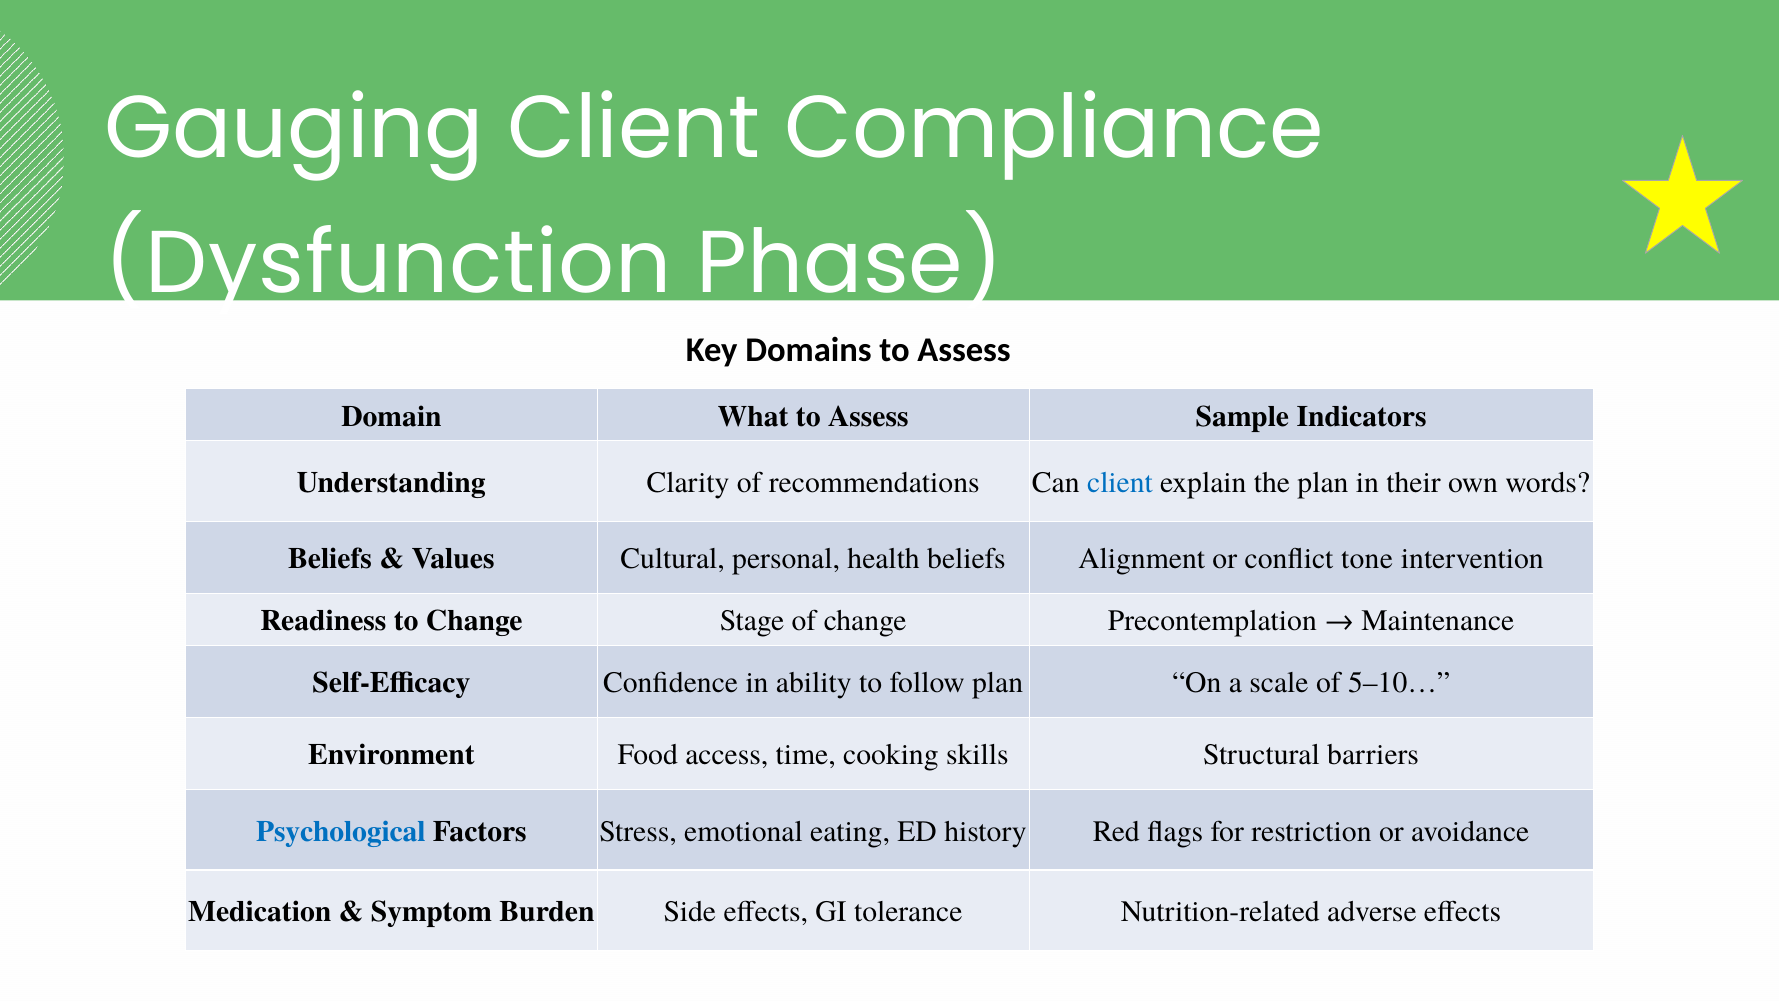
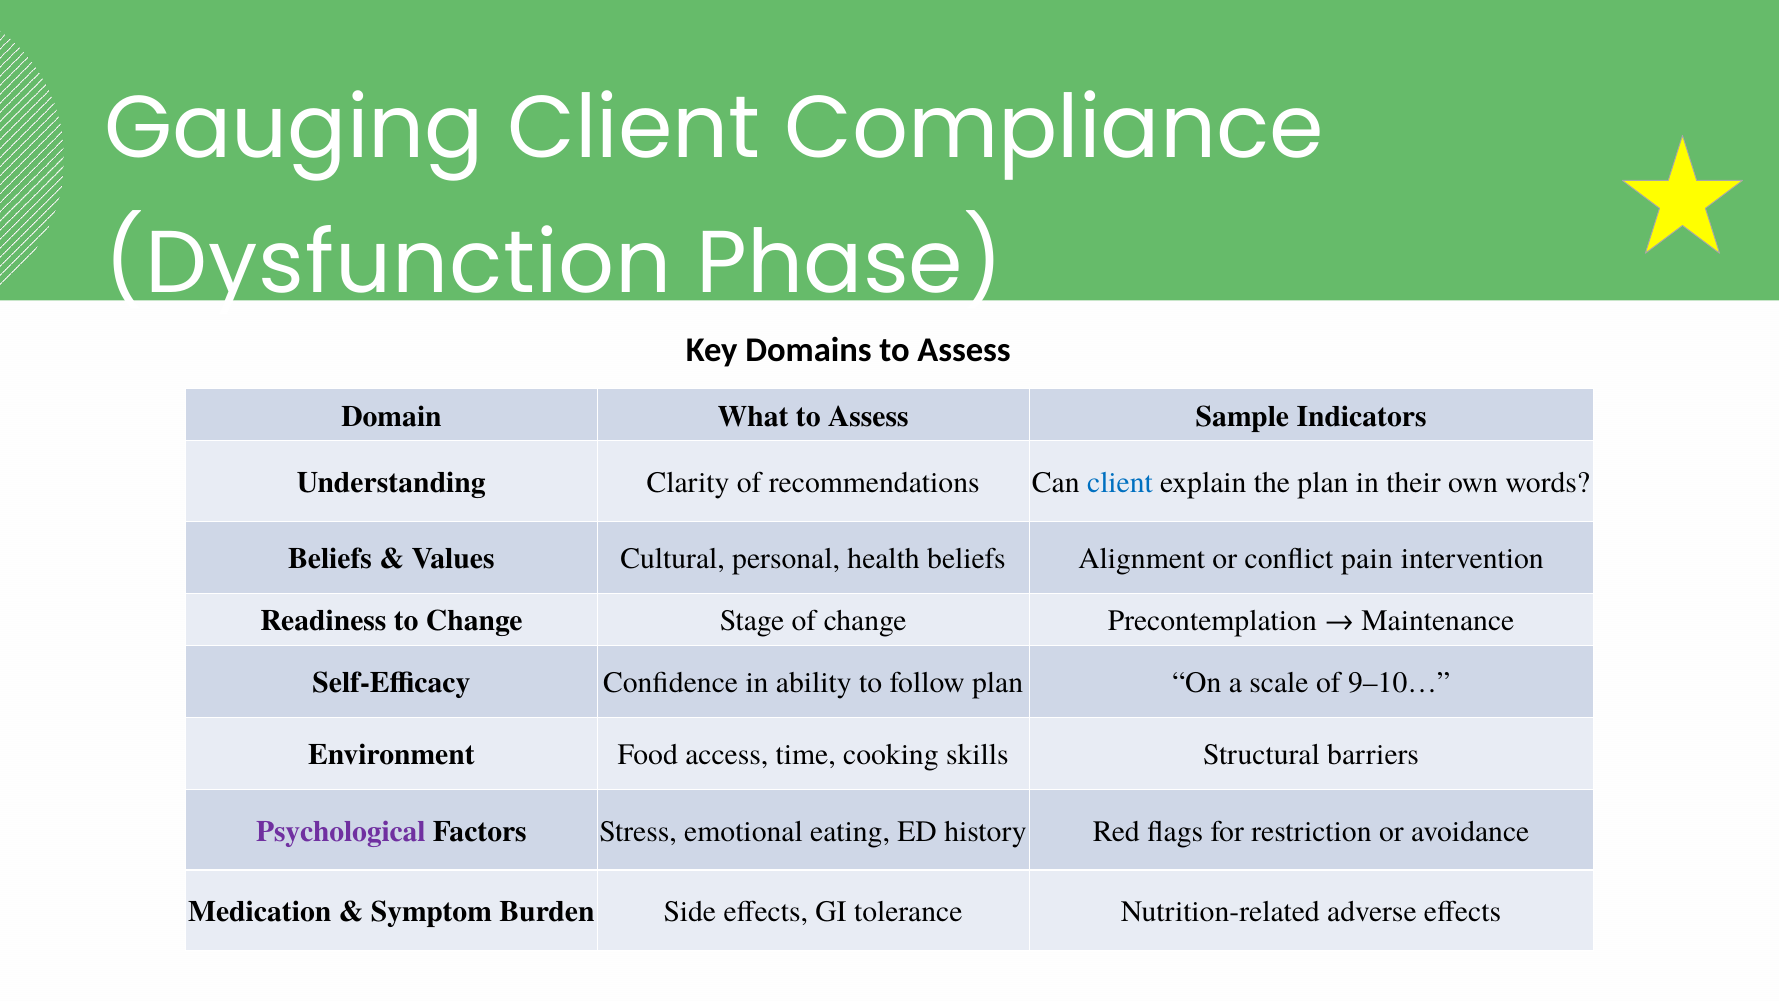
tone: tone -> pain (1367, 559)
5–10…: 5–10… -> 9–10… (1399, 683)
Psychological colour: blue -> purple (341, 831)
